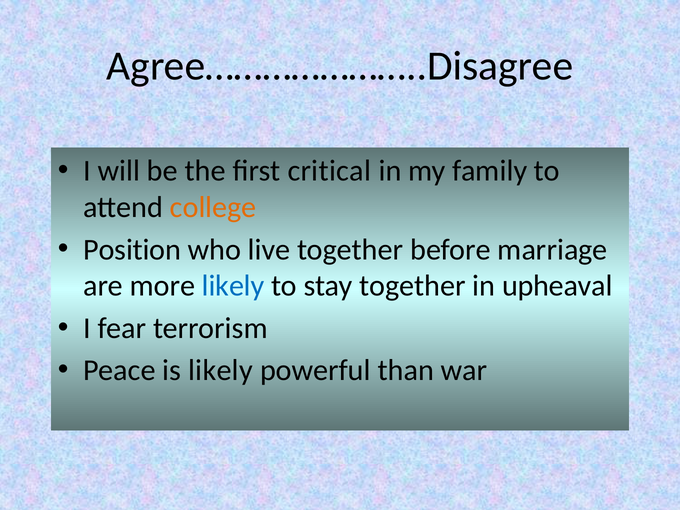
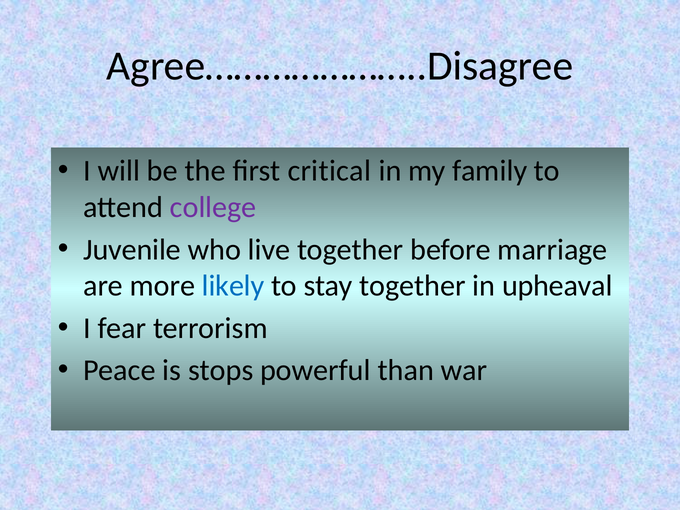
college colour: orange -> purple (213, 207)
Position: Position -> Juvenile (132, 250)
is likely: likely -> stops (221, 371)
